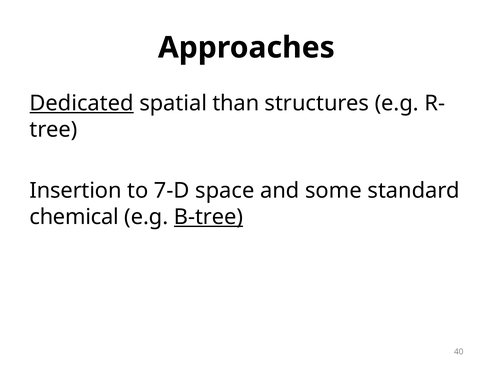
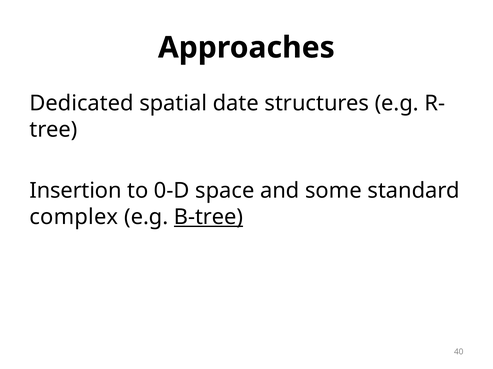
Dedicated underline: present -> none (82, 103)
than: than -> date (236, 103)
7-D: 7-D -> 0-D (172, 191)
chemical: chemical -> complex (74, 217)
